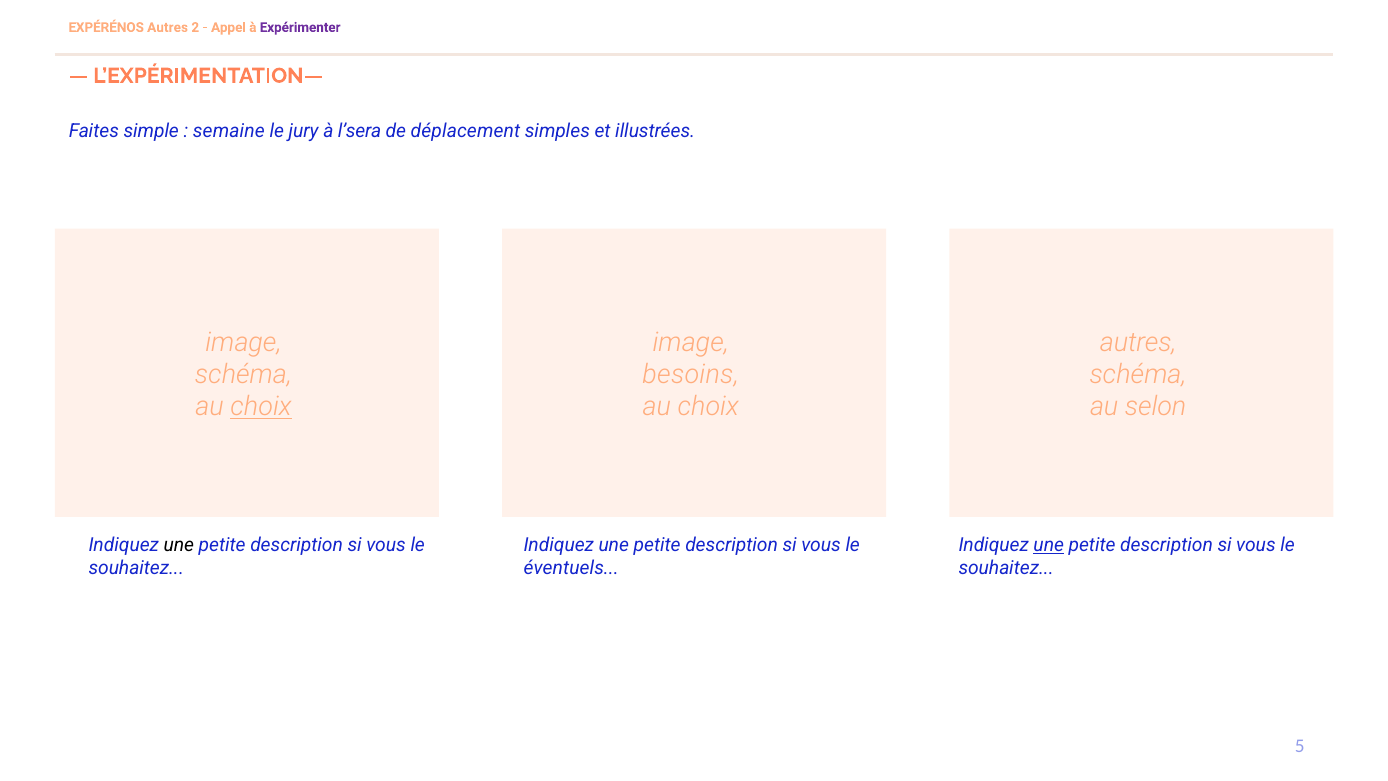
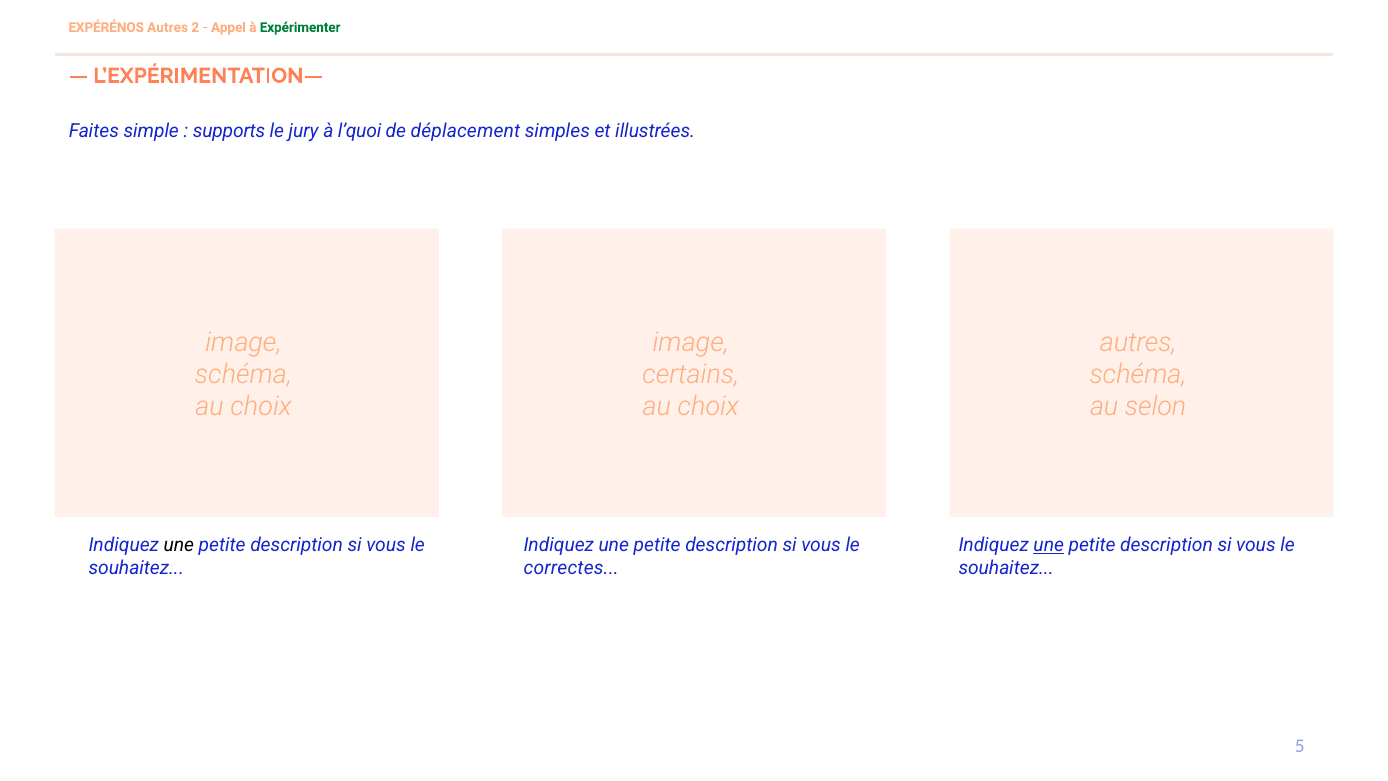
Expérimenter colour: purple -> green (300, 27)
semaine: semaine -> supports (229, 131)
l’sera: l’sera -> l’quoi (360, 131)
besoins: besoins -> certains (691, 375)
choix underline: present -> none (261, 407)
éventuels: éventuels -> correctes (571, 568)
